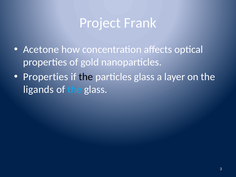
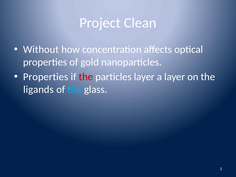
Frank: Frank -> Clean (140, 23)
Acetone: Acetone -> Without (41, 50)
the colour: black -> red (86, 77)
particles glass: glass -> layer (144, 77)
